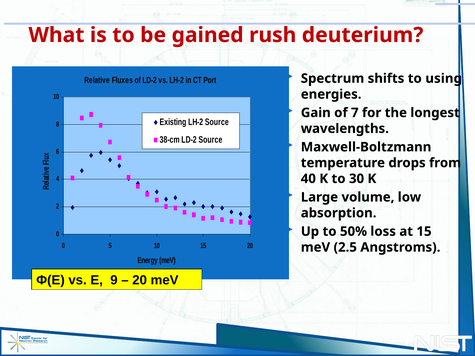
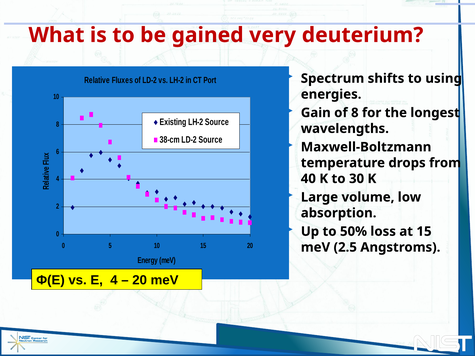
rush: rush -> very (273, 35)
of 7: 7 -> 8 (355, 113)
E 9: 9 -> 4 (114, 280)
